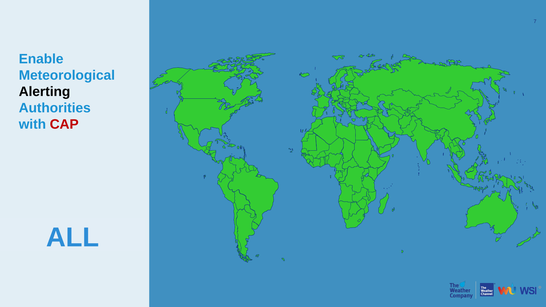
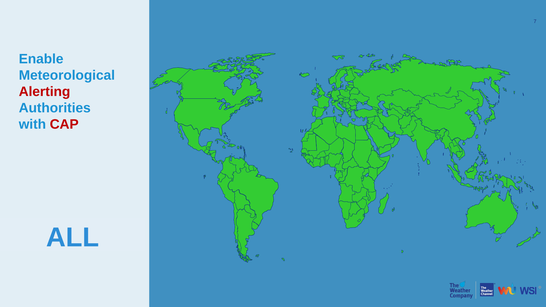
Alerting colour: black -> red (45, 92)
